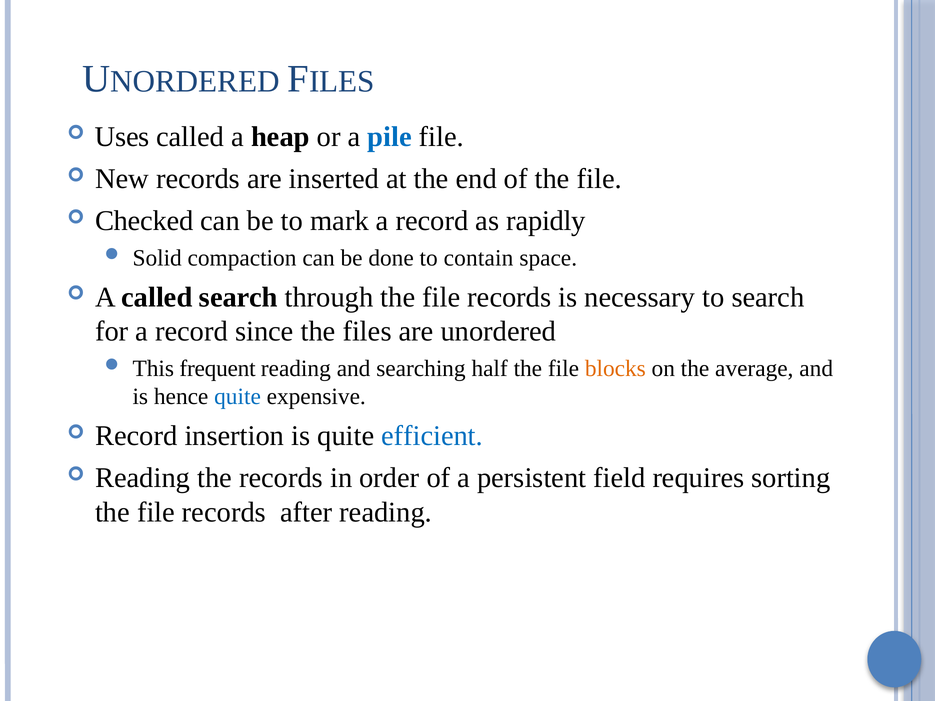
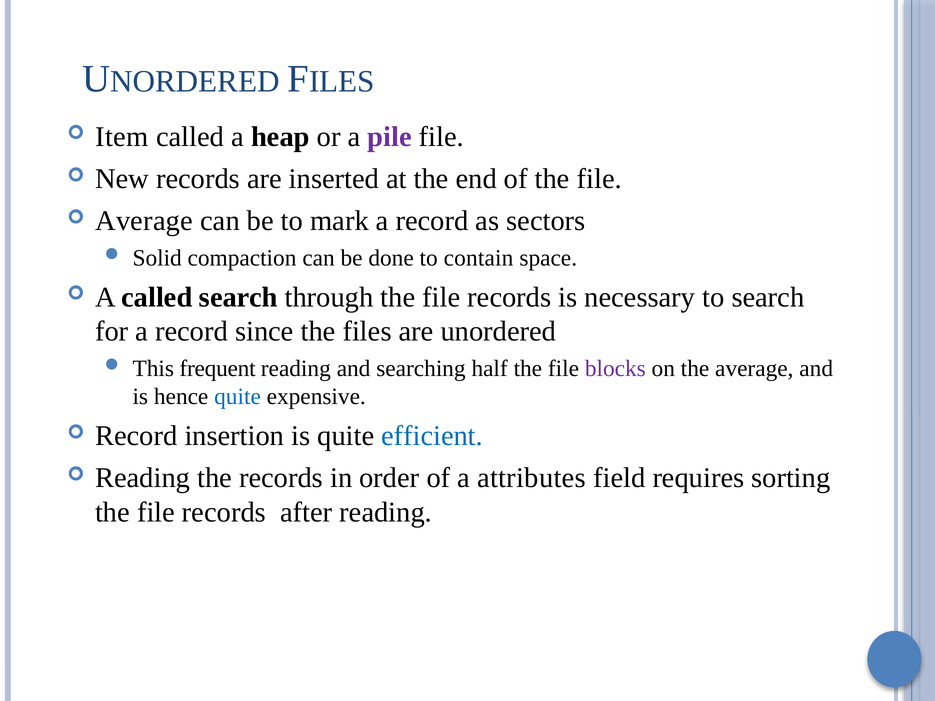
Uses: Uses -> Item (122, 137)
pile colour: blue -> purple (390, 137)
Checked: Checked -> Average (144, 221)
rapidly: rapidly -> sectors (546, 221)
blocks colour: orange -> purple (615, 369)
persistent: persistent -> attributes (531, 478)
